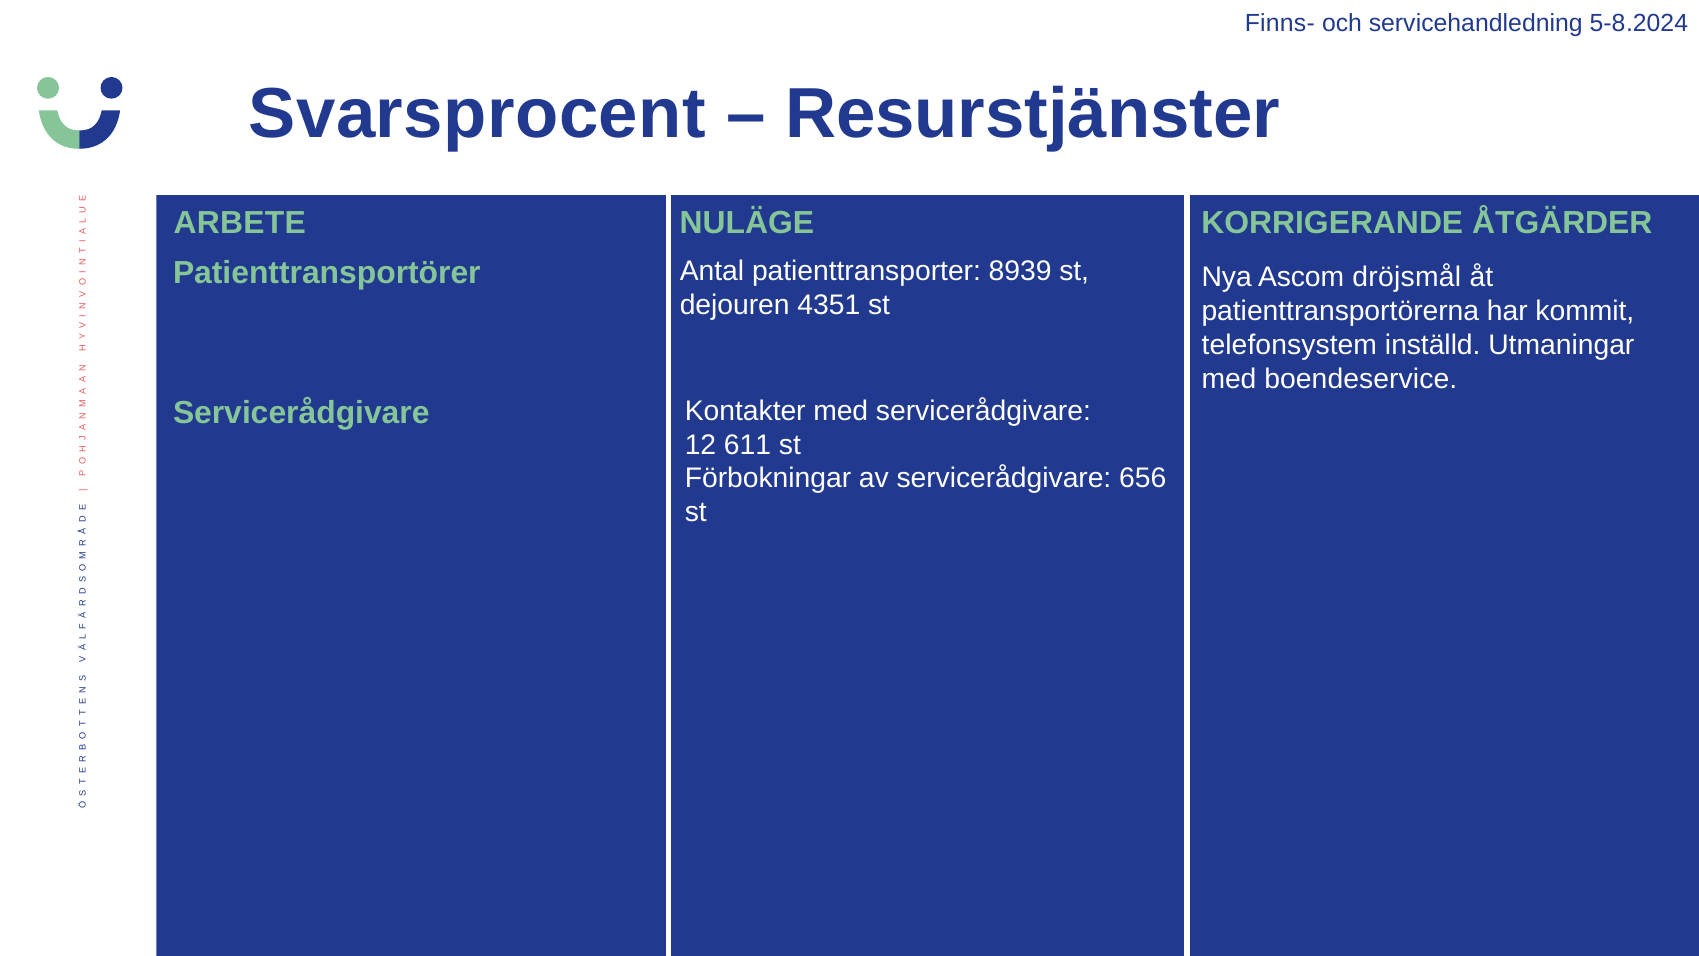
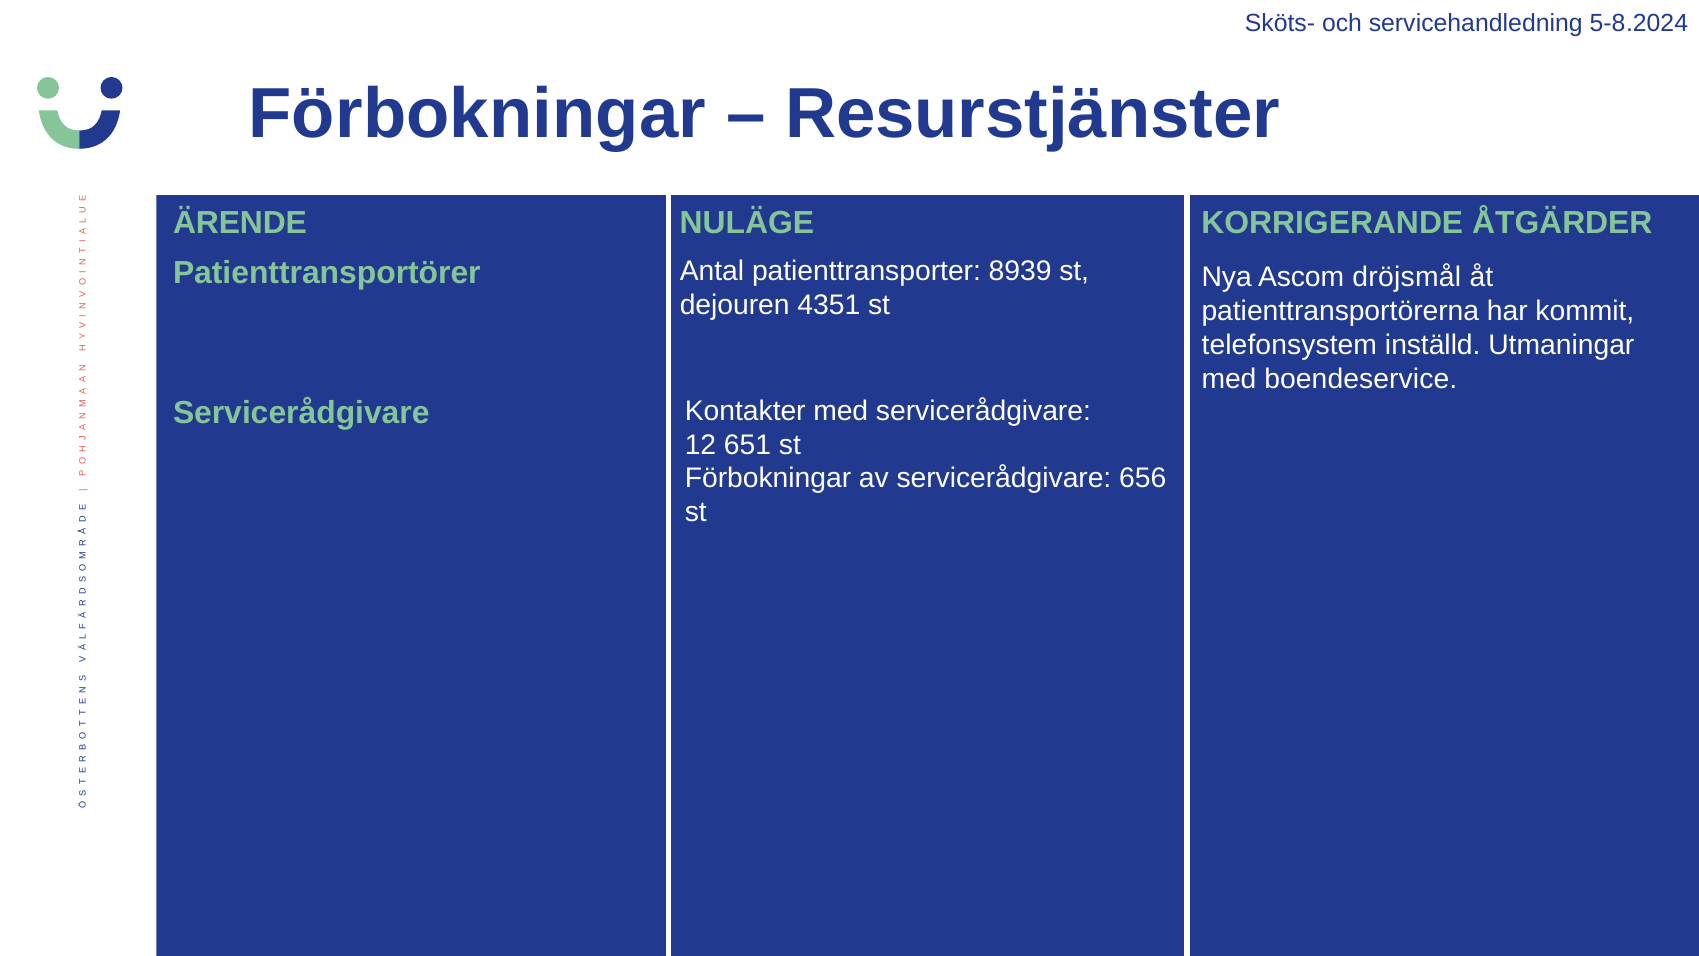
Finns-: Finns- -> Sköts- (1280, 24)
Svarsprocent: Svarsprocent -> Förbokningar (477, 114)
ARBETE: ARBETE -> ÄRENDE (240, 223)
611: 611 -> 651 (748, 445)
